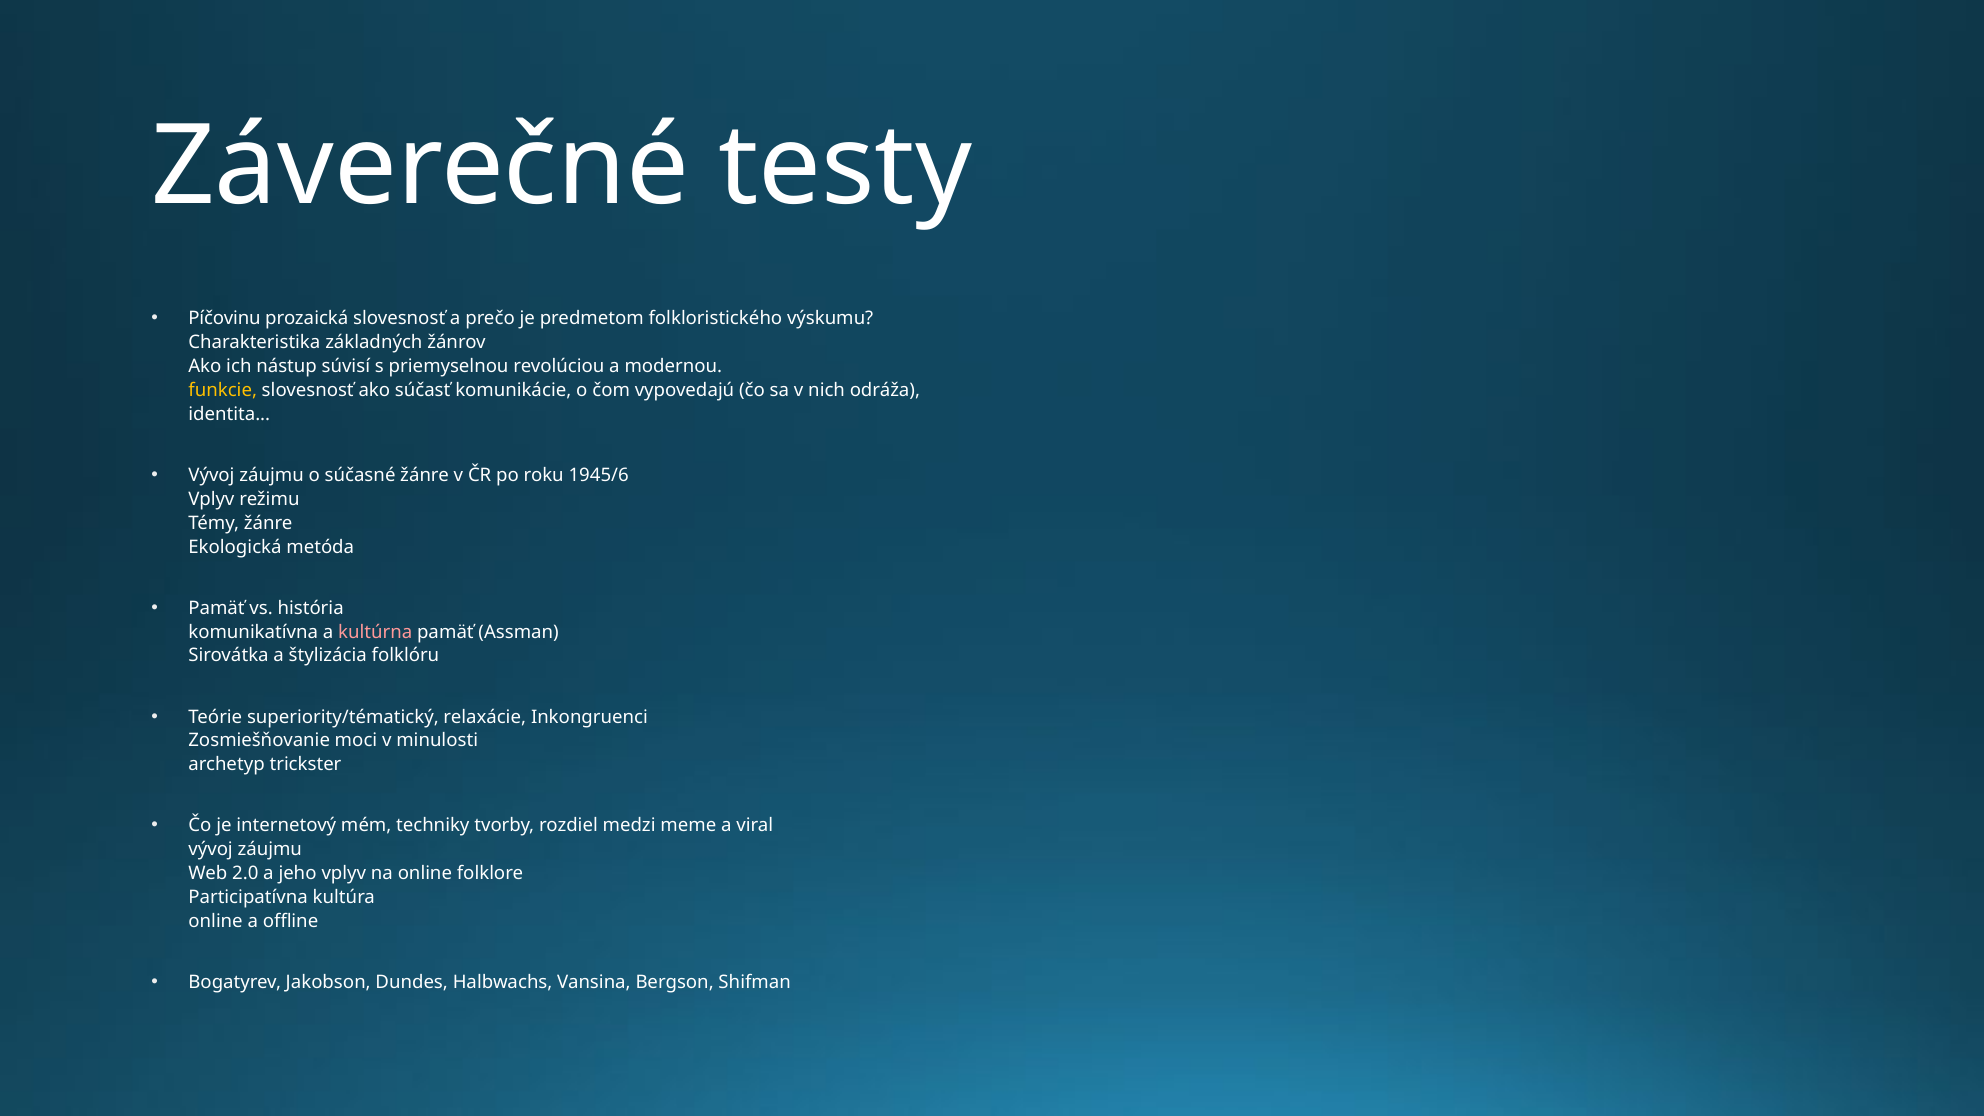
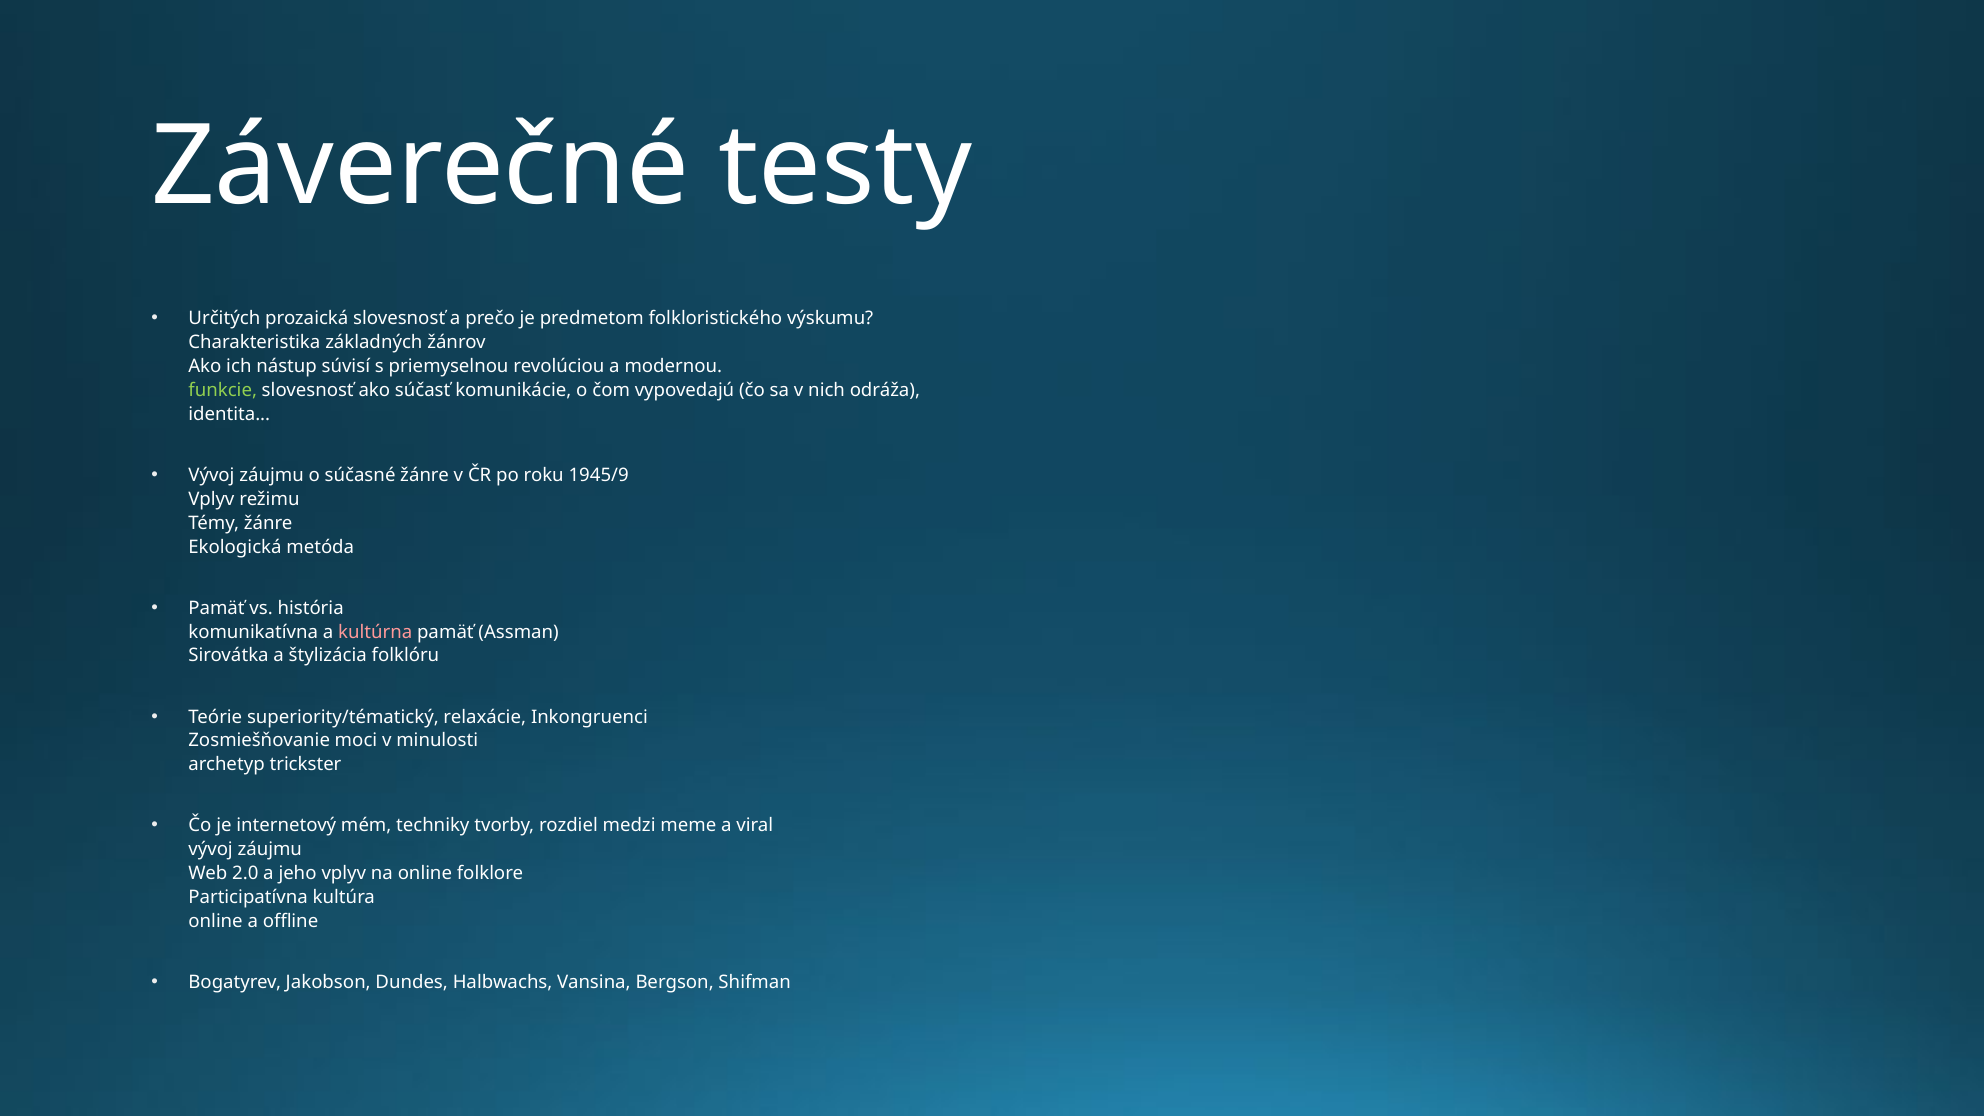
Píčovinu: Píčovinu -> Určitých (224, 319)
funkcie colour: yellow -> light green (223, 390)
1945/6: 1945/6 -> 1945/9 (599, 475)
